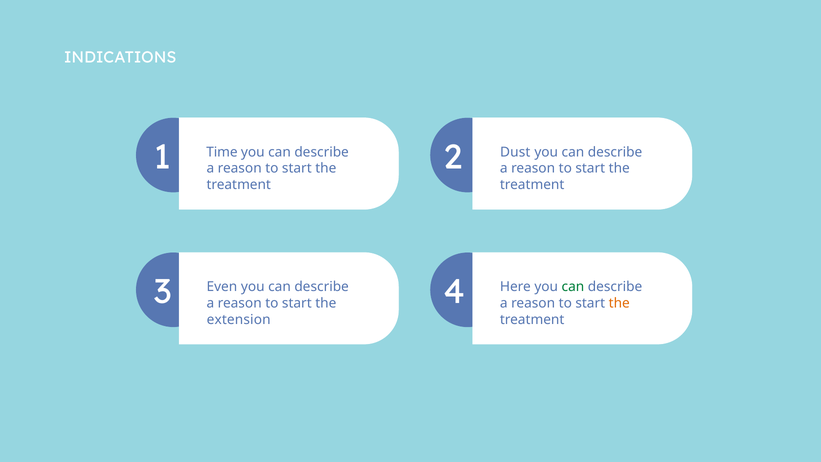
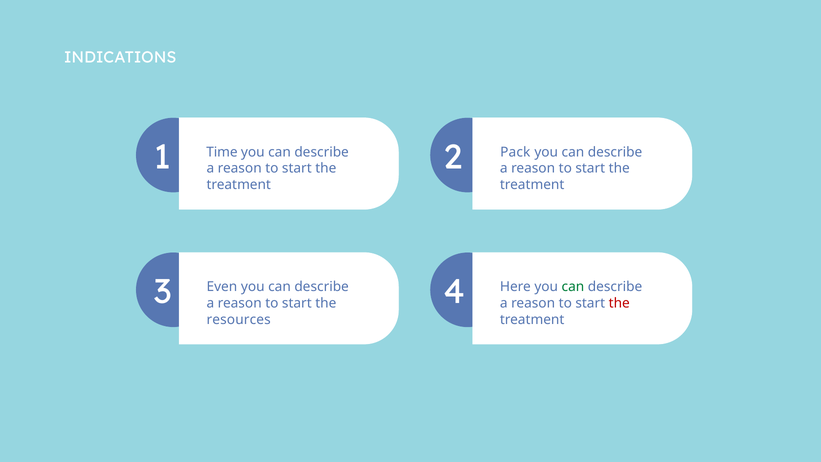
Dust: Dust -> Pack (515, 152)
the colour: orange -> red (619, 303)
extension: extension -> resources (239, 320)
